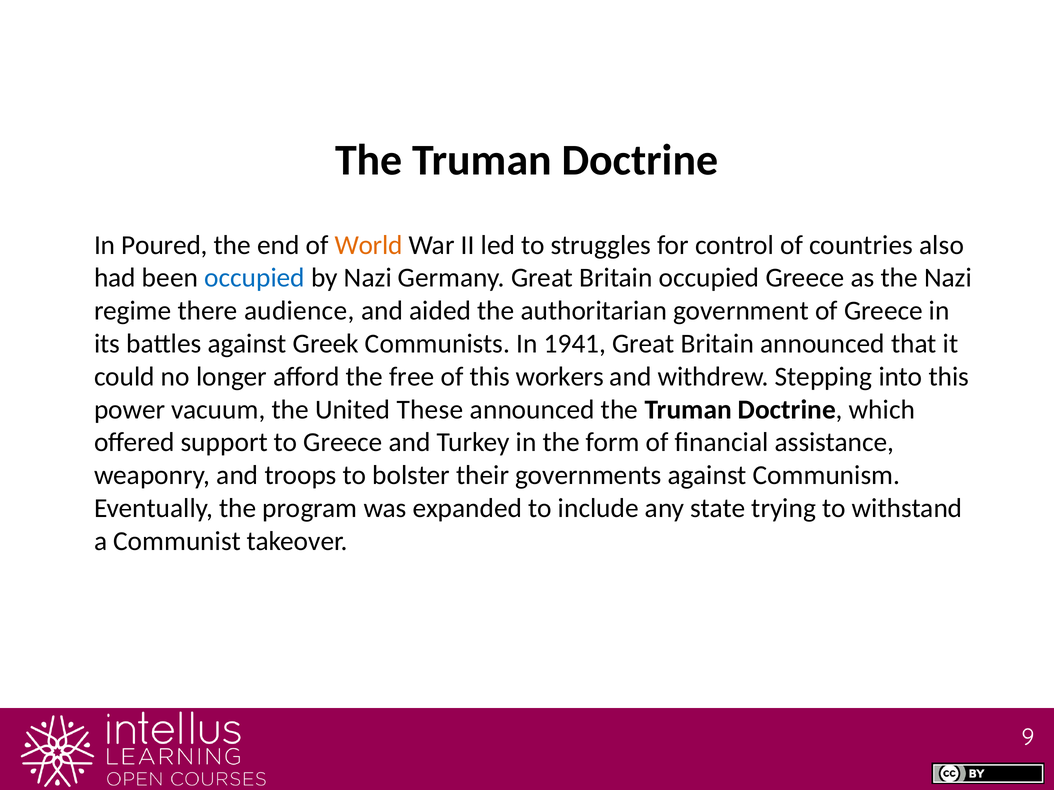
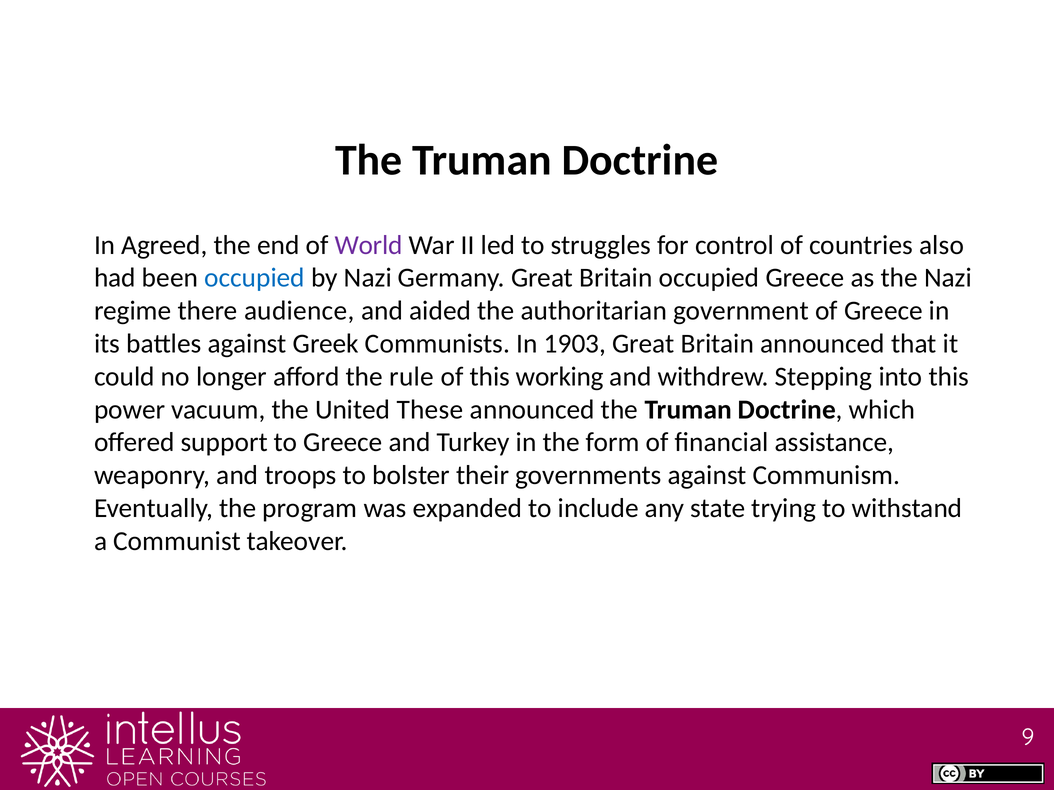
Poured: Poured -> Agreed (165, 245)
World colour: orange -> purple (369, 245)
1941: 1941 -> 1903 (575, 344)
free: free -> rule (412, 377)
workers: workers -> working (560, 377)
